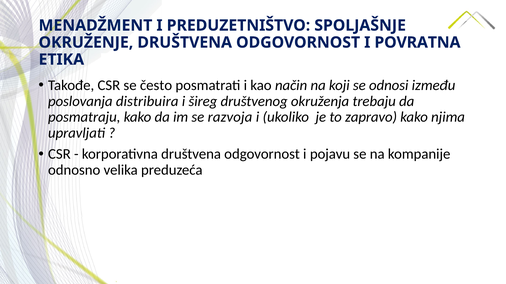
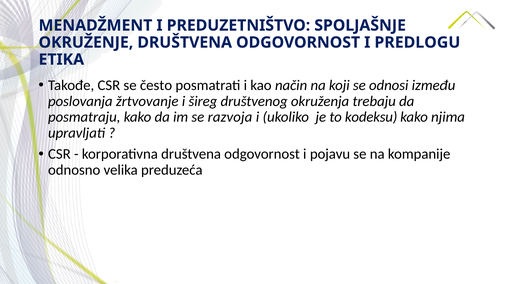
POVRATNA: POVRATNA -> PREDLOGU (417, 43)
distribuira: distribuira -> žrtvovanje (147, 101)
zapravo: zapravo -> kodeksu (371, 117)
